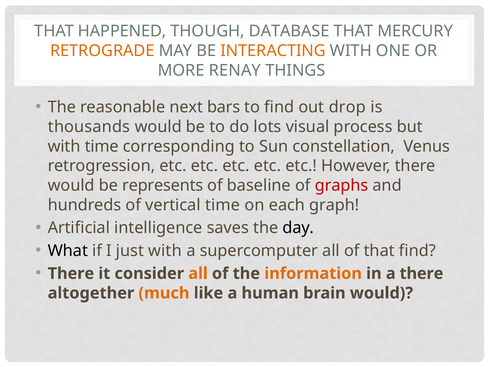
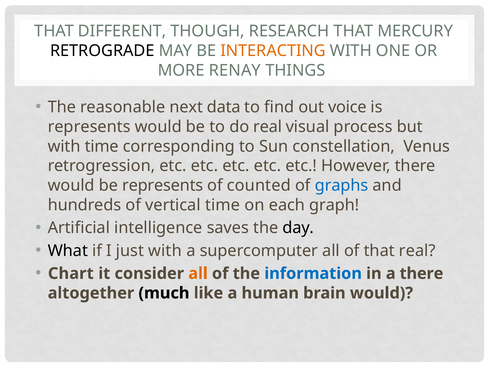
HAPPENED: HAPPENED -> DIFFERENT (122, 31)
DATABASE: DATABASE -> RESEARCH (289, 31)
RETROGRADE colour: orange -> black (102, 51)
bars: bars -> data (224, 107)
drop: drop -> voice (347, 107)
thousands: thousands -> represents (89, 127)
do lots: lots -> real (268, 127)
baseline: baseline -> counted (259, 185)
graphs colour: red -> blue (342, 185)
that find: find -> real (417, 251)
There: There -> Chart (71, 273)
information colour: orange -> blue (313, 273)
much colour: orange -> black (164, 293)
